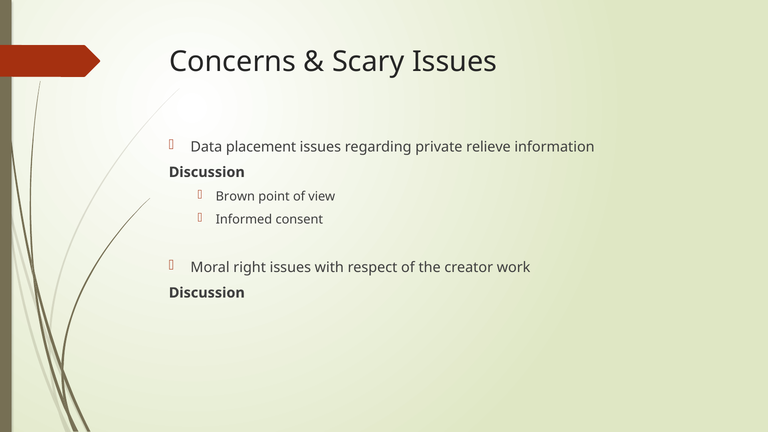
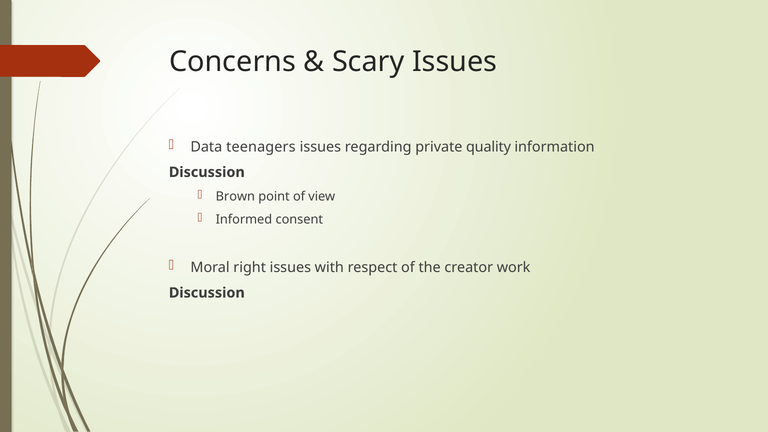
placement: placement -> teenagers (261, 147)
relieve: relieve -> quality (489, 147)
